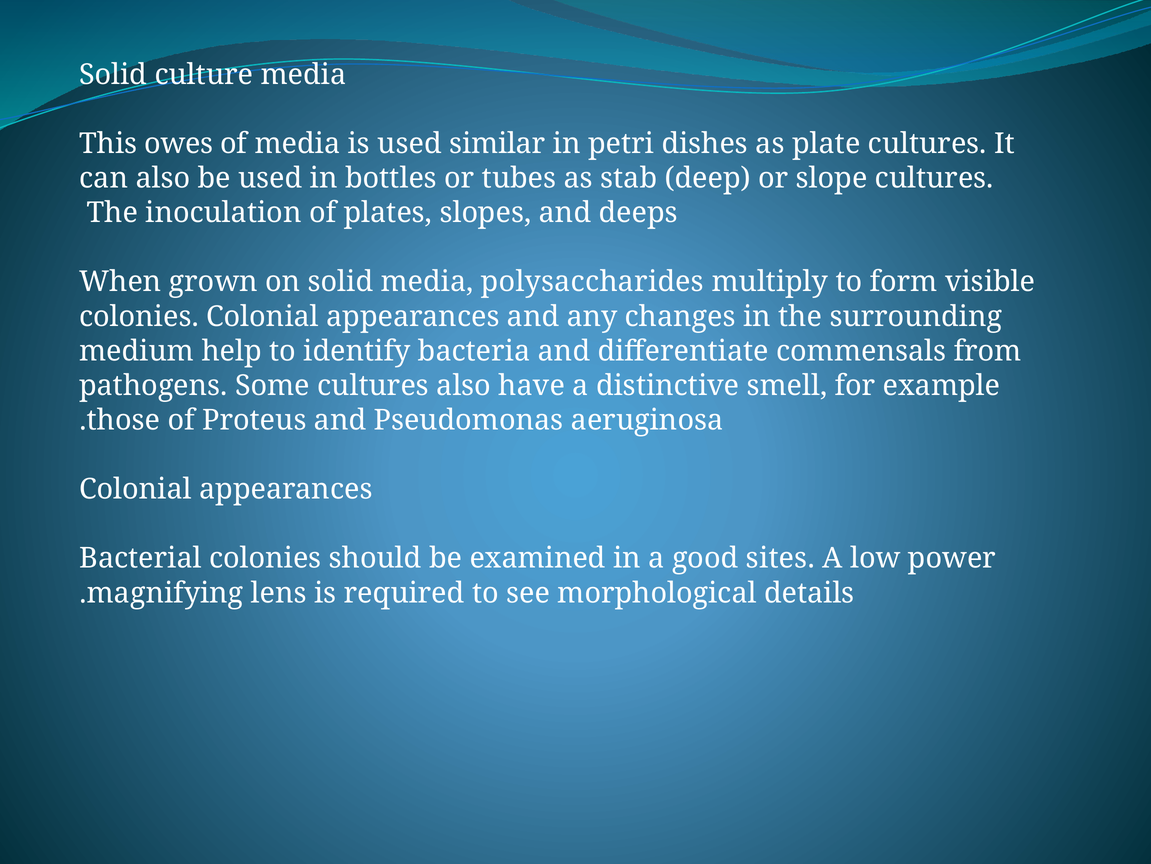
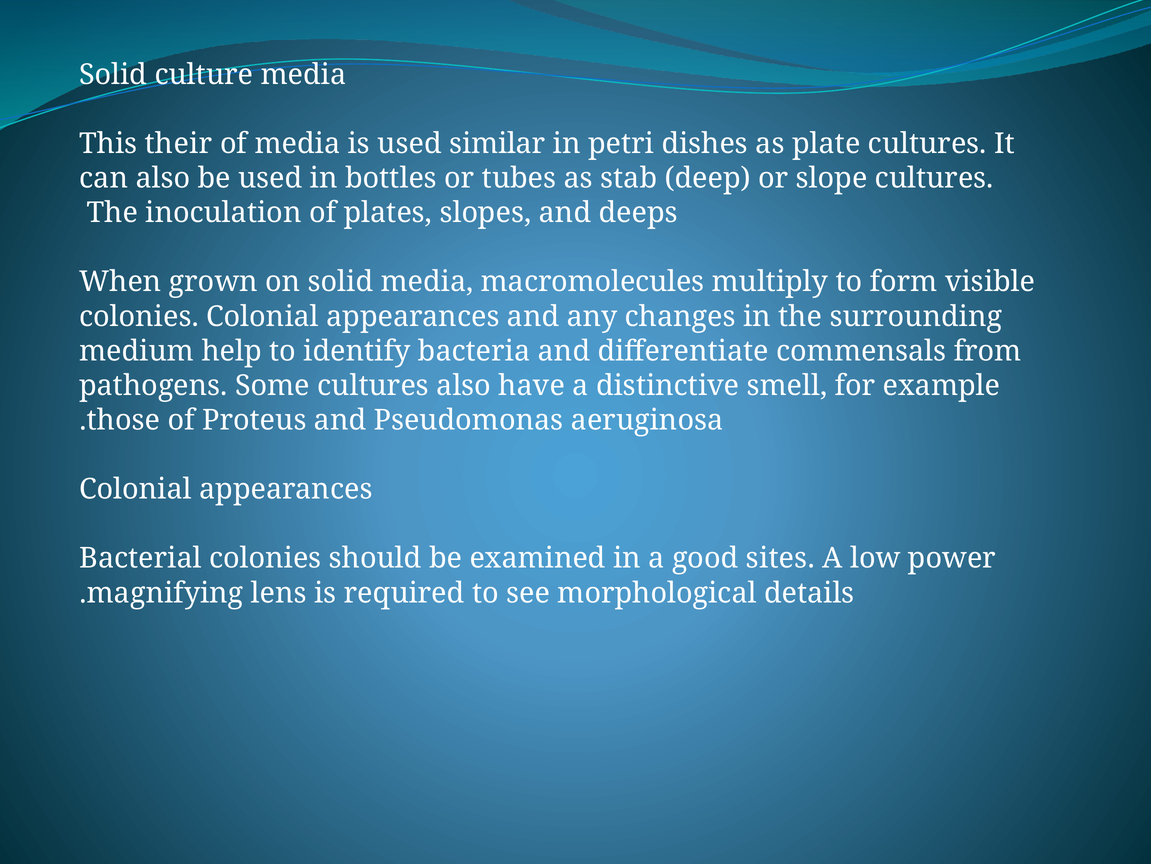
owes: owes -> their (178, 144)
polysaccharides: polysaccharides -> macromolecules (593, 282)
